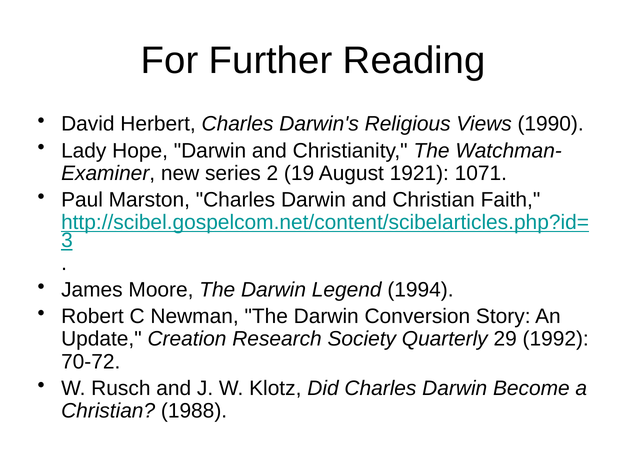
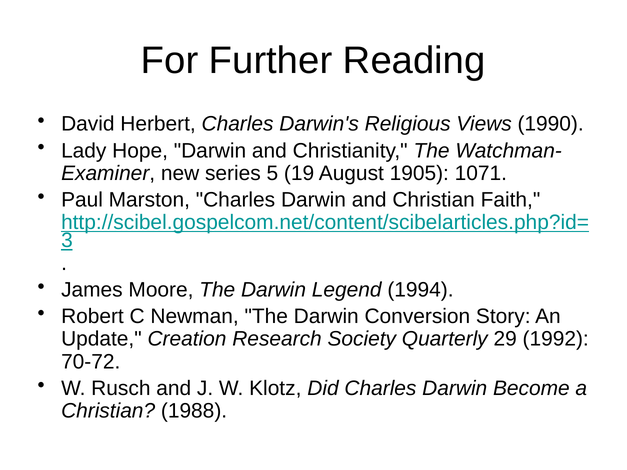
2: 2 -> 5 (272, 173)
1921: 1921 -> 1905 (419, 173)
